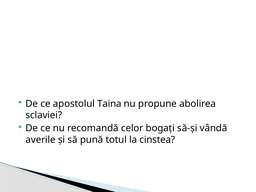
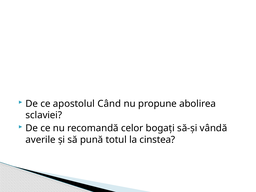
Taina: Taina -> Când (109, 104)
